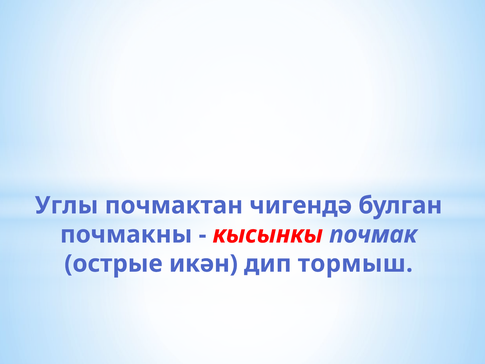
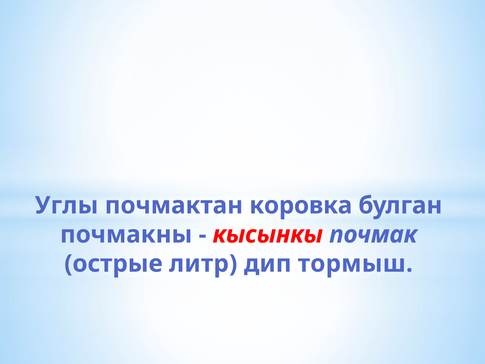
чигендә: чигендә -> коровка (301, 205)
икән: икән -> литр (203, 264)
